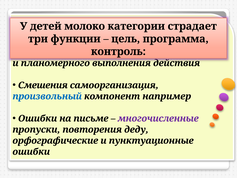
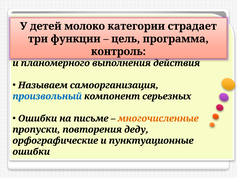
Смешения: Смешения -> Называем (43, 85)
например: например -> серьезных (167, 96)
многочисленные colour: purple -> orange (158, 118)
